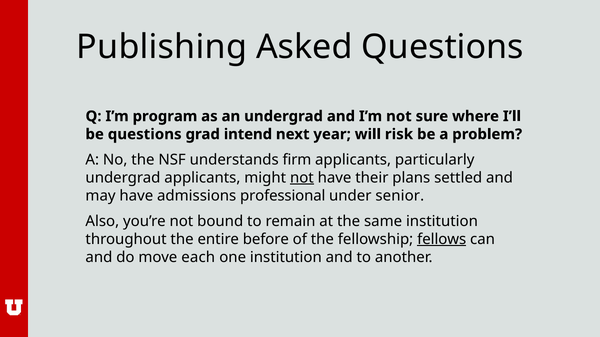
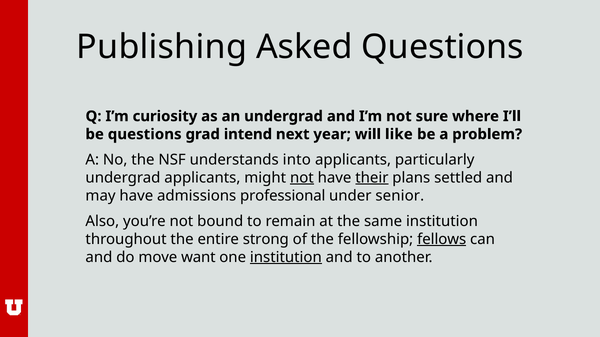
program: program -> curiosity (165, 116)
risk: risk -> like (399, 134)
firm: firm -> into (297, 160)
their underline: none -> present (372, 178)
before: before -> strong (266, 239)
each: each -> want (198, 257)
institution underline: none -> present (286, 257)
